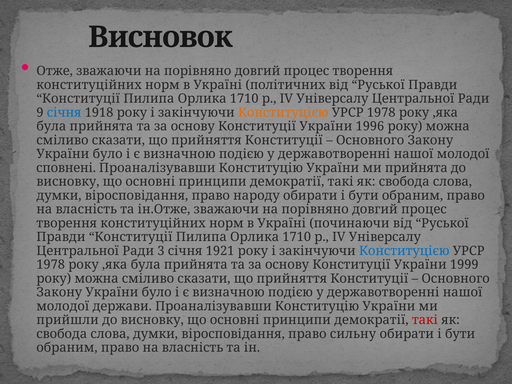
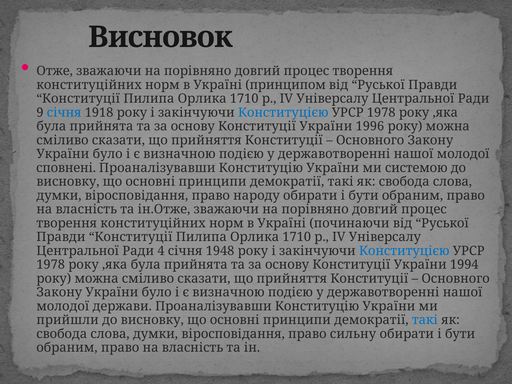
політичних: політичних -> принципом (286, 85)
Конституцією colour: orange -> blue (283, 113)
ми прийнята: прийнята -> системою (416, 168)
3: 3 -> 4 (161, 251)
1921: 1921 -> 1948 (220, 251)
1999: 1999 -> 1994 (464, 265)
такі colour: red -> blue (425, 320)
